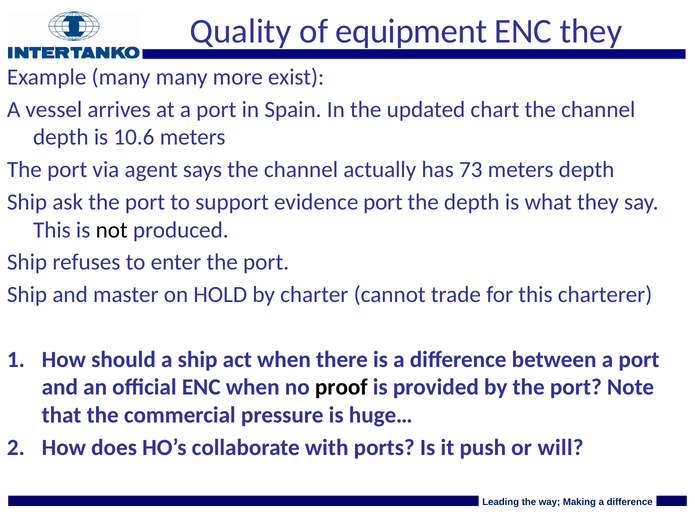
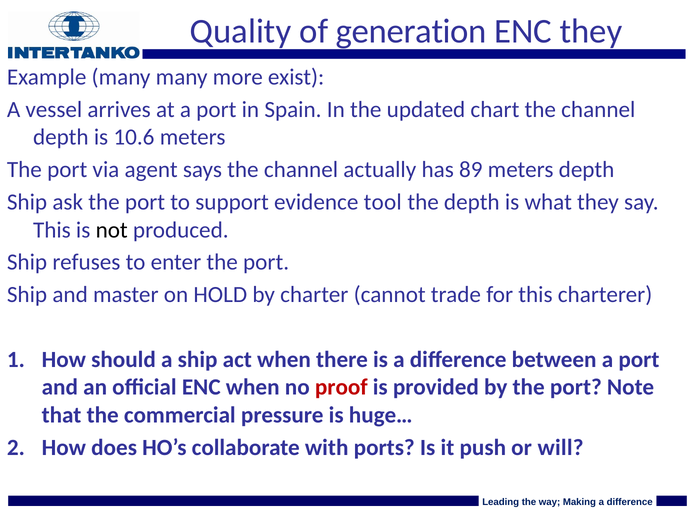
equipment: equipment -> generation (411, 31)
73: 73 -> 89 (471, 170)
evidence port: port -> tool (383, 202)
proof colour: black -> red (341, 387)
